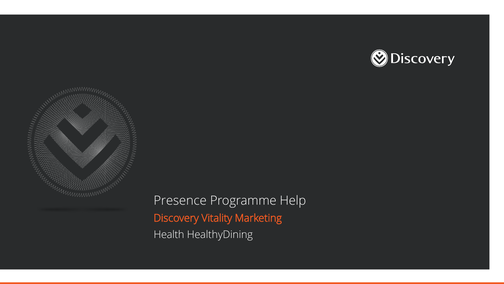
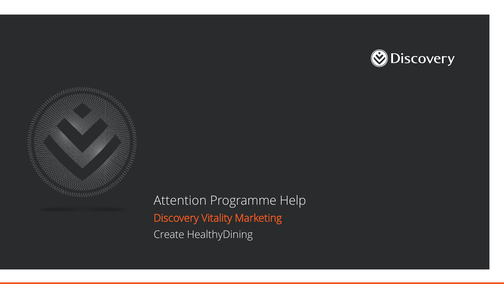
Presence: Presence -> Attention (180, 200)
Health: Health -> Create (169, 234)
